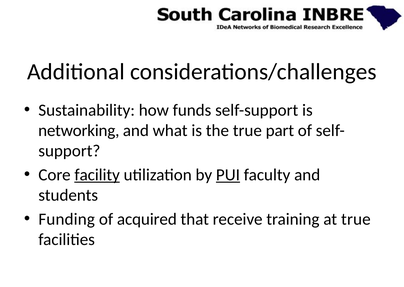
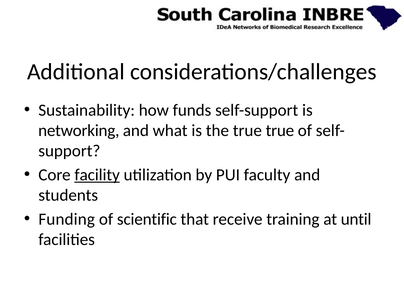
true part: part -> true (280, 131)
PUI underline: present -> none (228, 175)
acquired: acquired -> scientific (147, 219)
at true: true -> until (356, 219)
